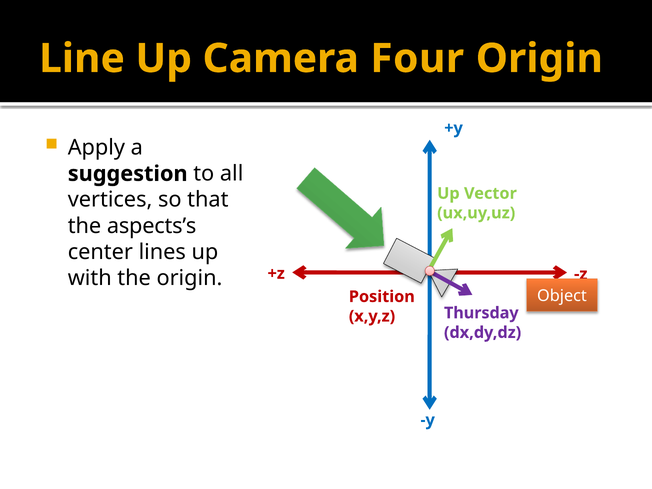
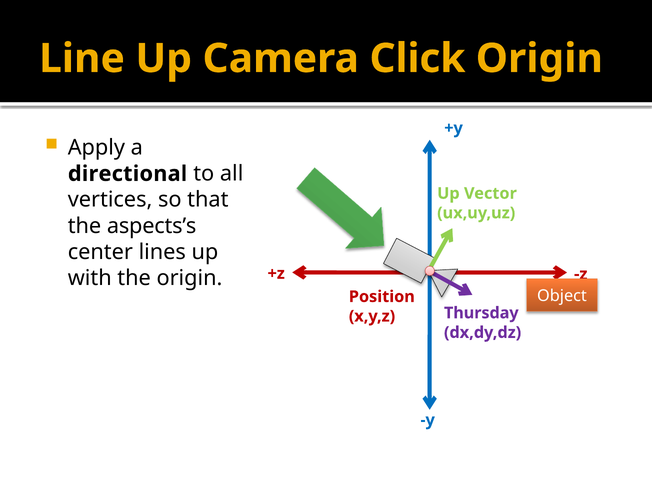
Four: Four -> Click (417, 59)
suggestion: suggestion -> directional (128, 174)
